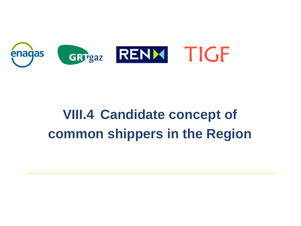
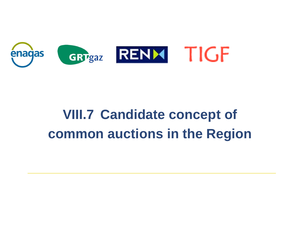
VIII.4: VIII.4 -> VIII.7 (78, 115)
shippers: shippers -> auctions (135, 134)
